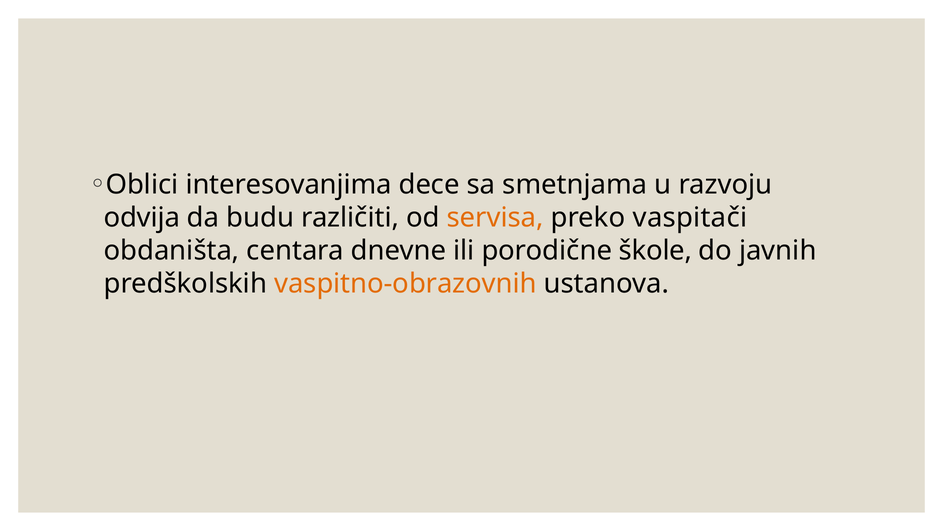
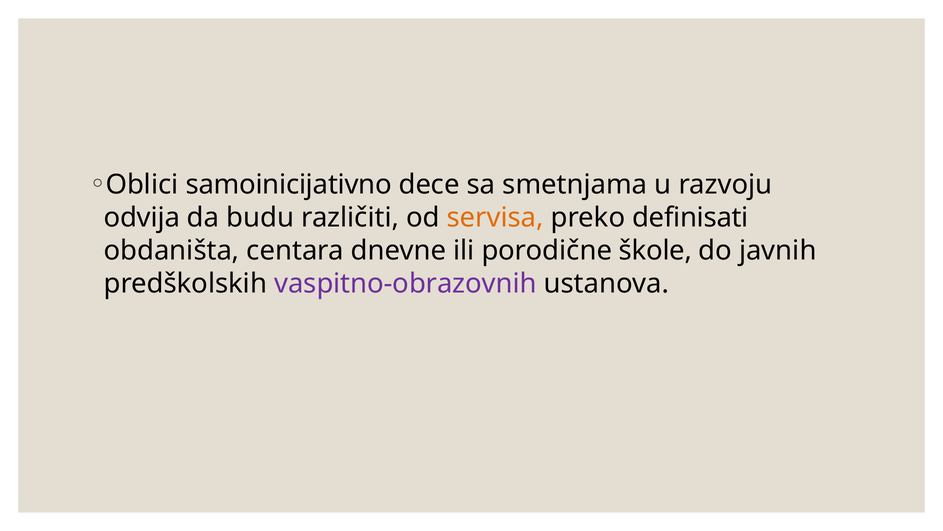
interesovanjima: interesovanjima -> samoinicijativno (289, 185)
vaspitači: vaspitači -> definisati (690, 218)
vaspitno-obrazovnih colour: orange -> purple (405, 283)
